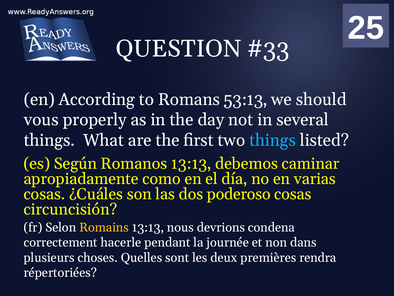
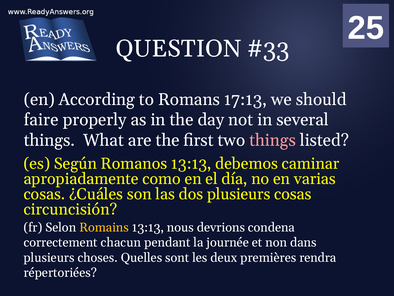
53:13: 53:13 -> 17:13 (245, 99)
vous: vous -> faire (41, 120)
things colour: light blue -> pink (273, 140)
dos poderoso: poderoso -> plusieurs (239, 194)
hacerle: hacerle -> chacun (121, 242)
